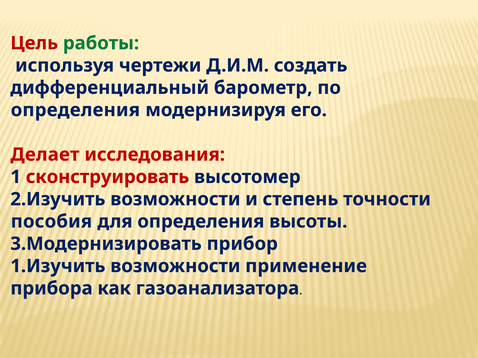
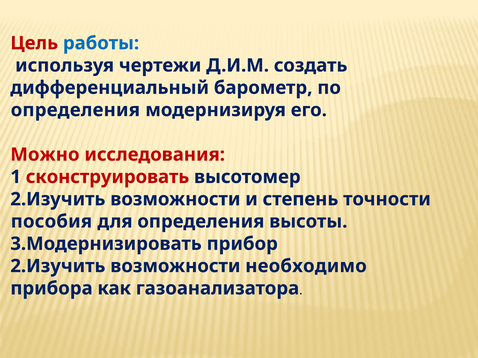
работы colour: green -> blue (101, 43)
Делает: Делает -> Можно (45, 155)
1.Изучить: 1.Изучить -> 2.Изучить (58, 266)
применение: применение -> необходимо (306, 266)
